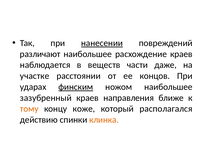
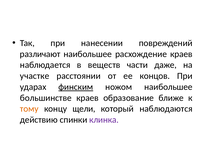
нанесении underline: present -> none (102, 43)
зазубренный: зазубренный -> большинстве (46, 98)
направления: направления -> образование (129, 98)
коже: коже -> щели (84, 109)
располагался: располагался -> наблюдаются (166, 109)
клинка colour: orange -> purple (104, 120)
